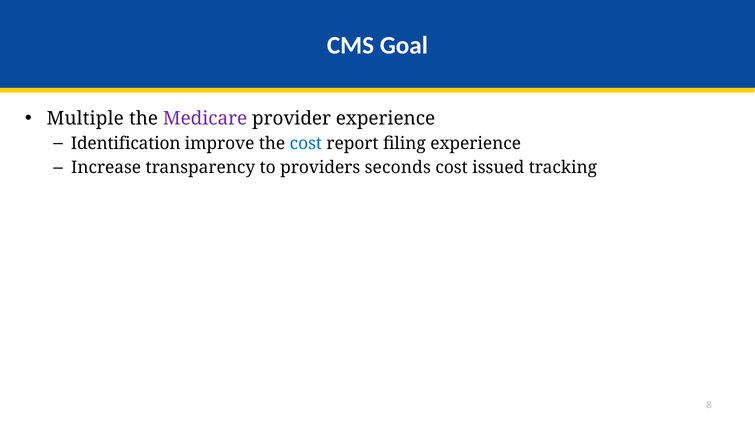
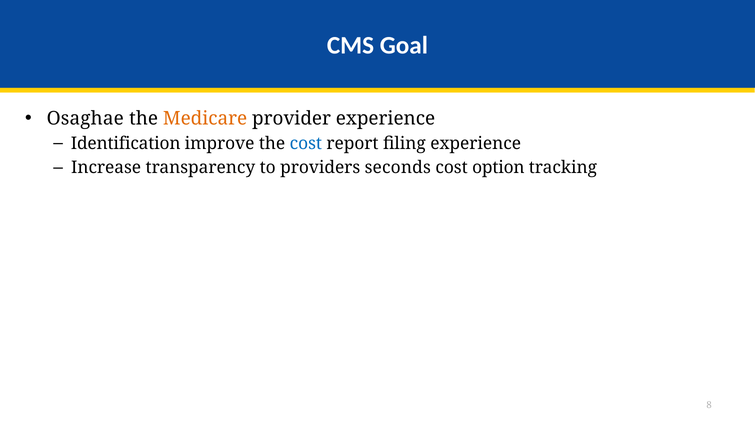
Multiple: Multiple -> Osaghae (85, 118)
Medicare colour: purple -> orange (205, 118)
issued: issued -> option (498, 168)
